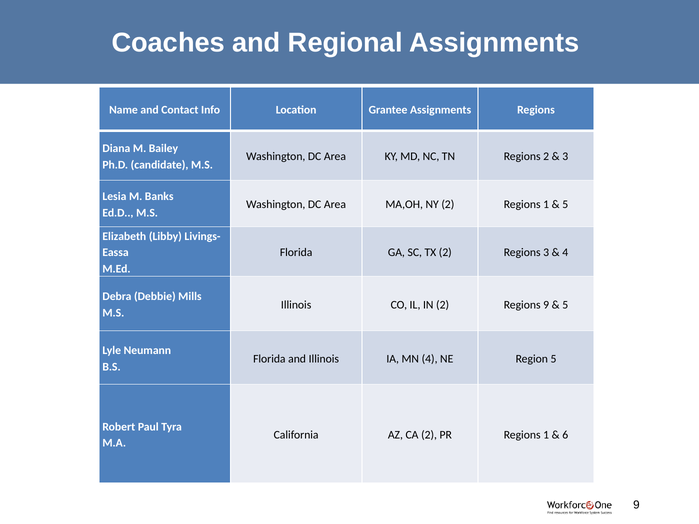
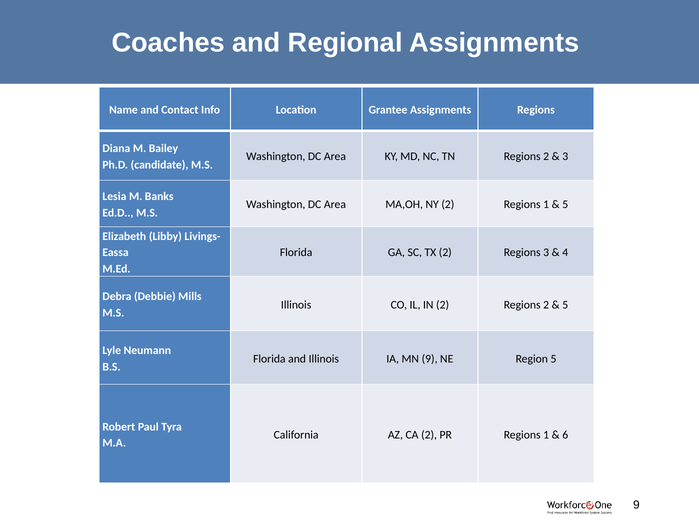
2 Regions 9: 9 -> 2 (546, 305)
MN 4: 4 -> 9 (430, 359)
